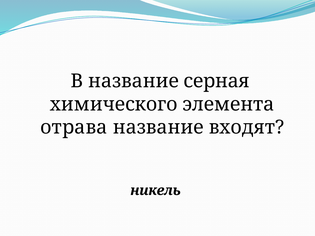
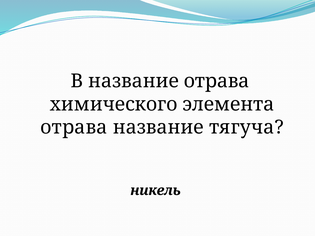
название серная: серная -> отрава (217, 81)
входят: входят -> тягуча (246, 127)
